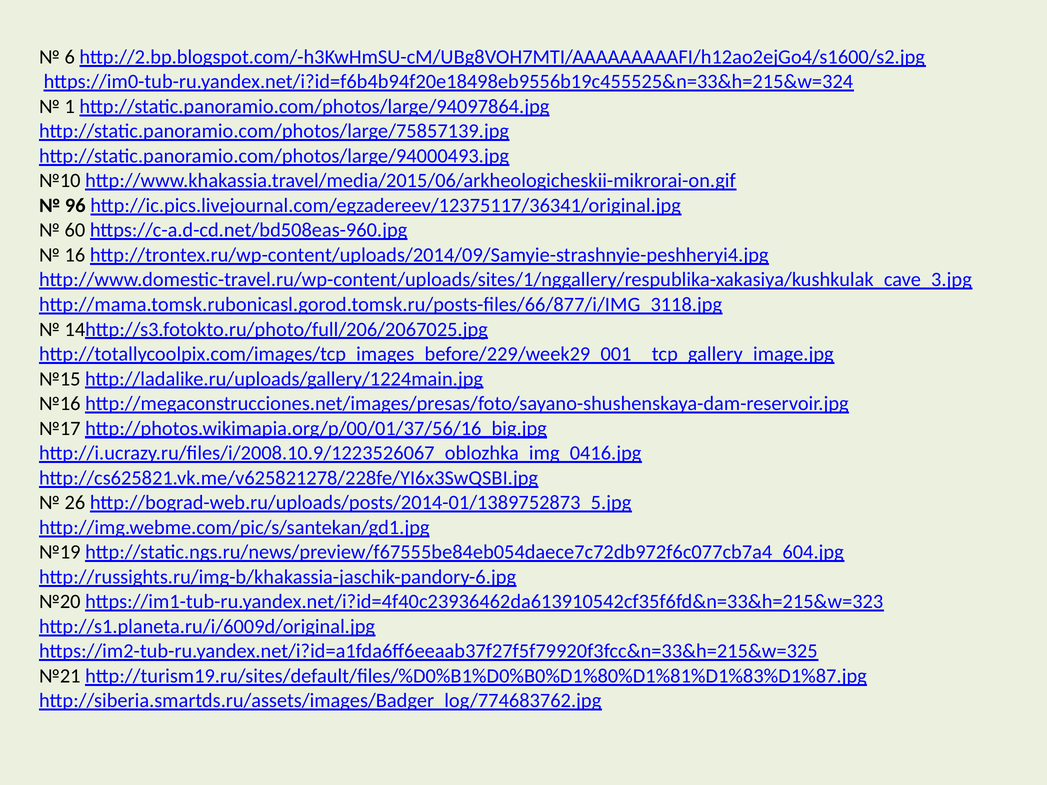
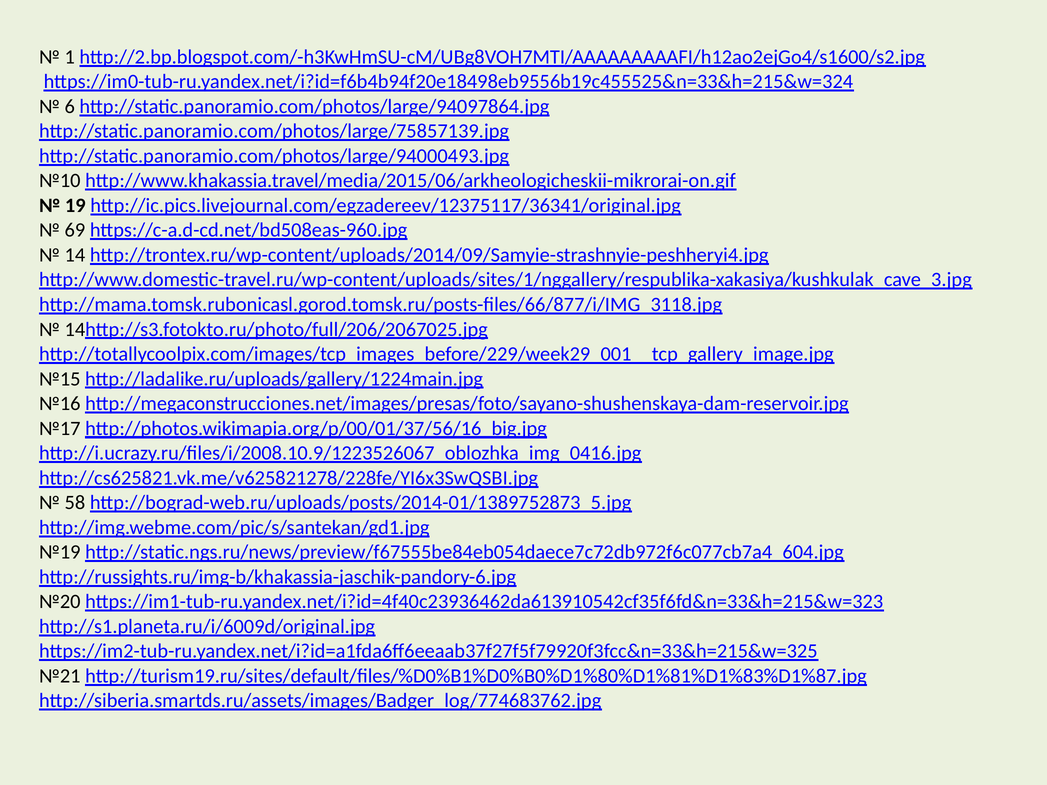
6: 6 -> 1 (70, 57)
1: 1 -> 6 (70, 106)
96: 96 -> 19 (75, 206)
60: 60 -> 69 (75, 230)
16: 16 -> 14 (75, 255)
26: 26 -> 58 (75, 503)
